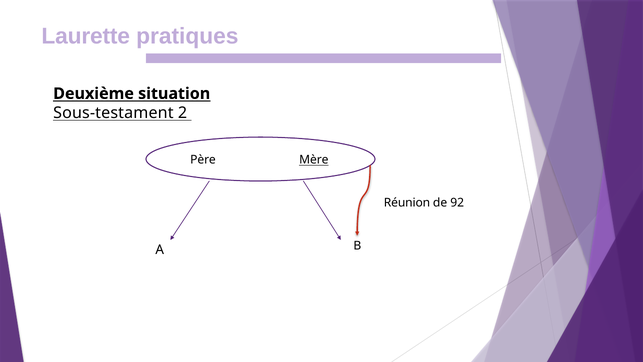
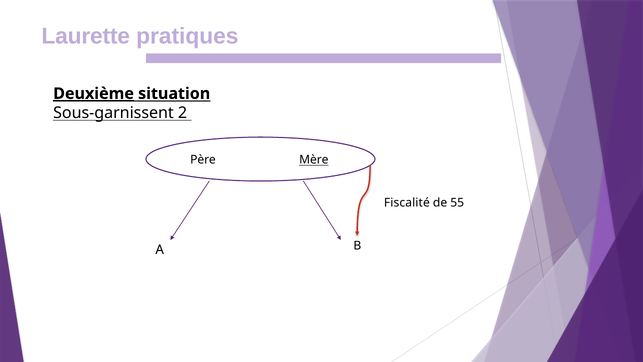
Deuxième underline: none -> present (94, 94)
Sous-testament: Sous-testament -> Sous-garnissent (113, 113)
Réunion: Réunion -> Fiscalité (407, 202)
92: 92 -> 55 (457, 202)
